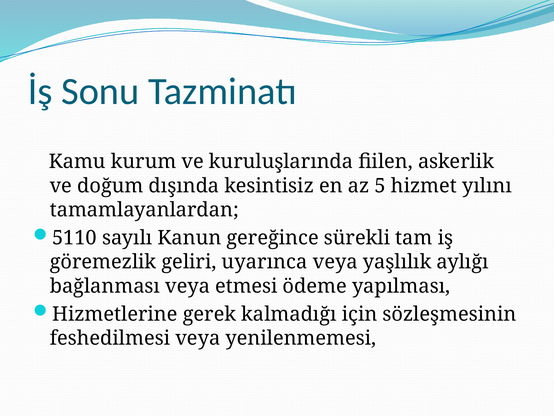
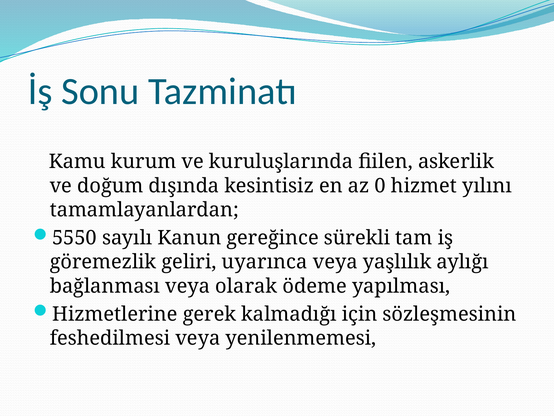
5: 5 -> 0 (380, 186)
5110: 5110 -> 5550 (74, 238)
etmesi: etmesi -> olarak (246, 286)
